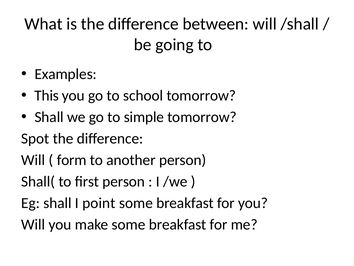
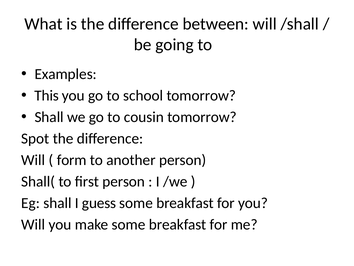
simple: simple -> cousin (144, 117)
point: point -> guess (99, 203)
